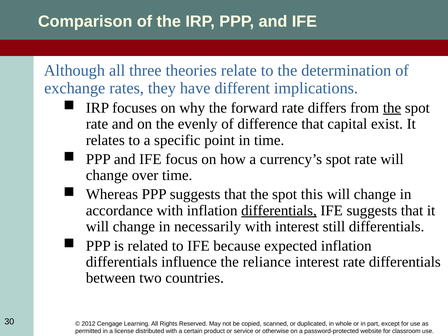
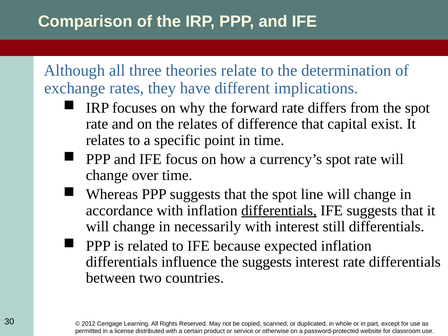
the underline: present -> none (392, 108)
the evenly: evenly -> relates (198, 124)
this: this -> line (312, 194)
the reliance: reliance -> suggests (267, 262)
